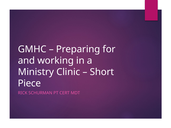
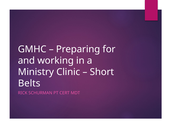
Piece: Piece -> Belts (29, 83)
